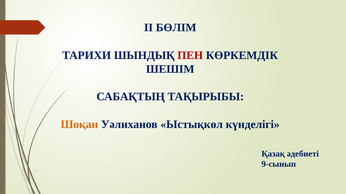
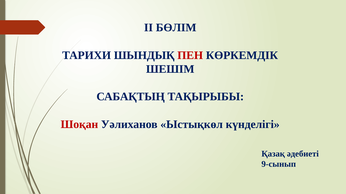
Шоқан colour: orange -> red (79, 125)
